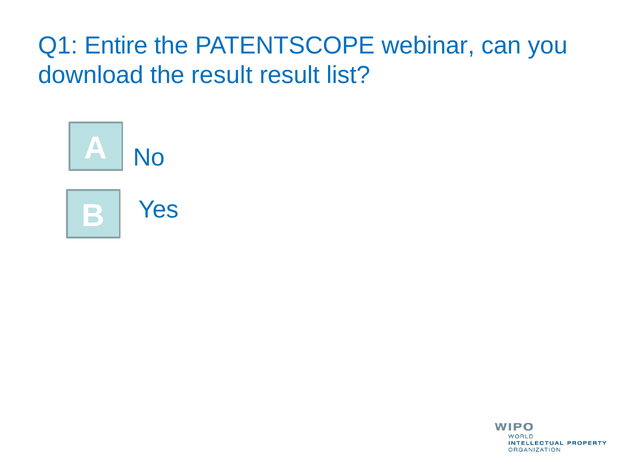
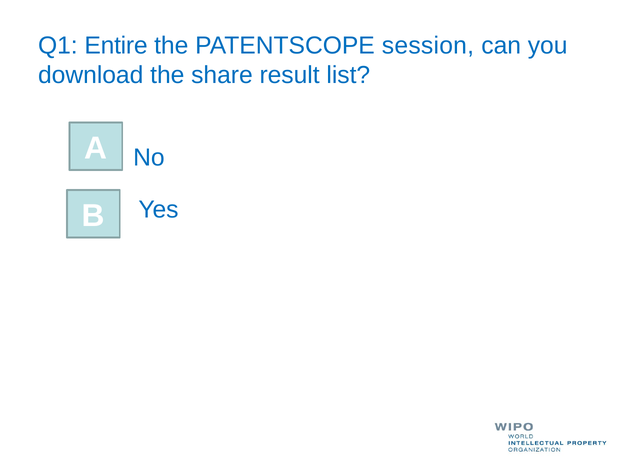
webinar: webinar -> session (428, 46)
the result: result -> share (222, 75)
